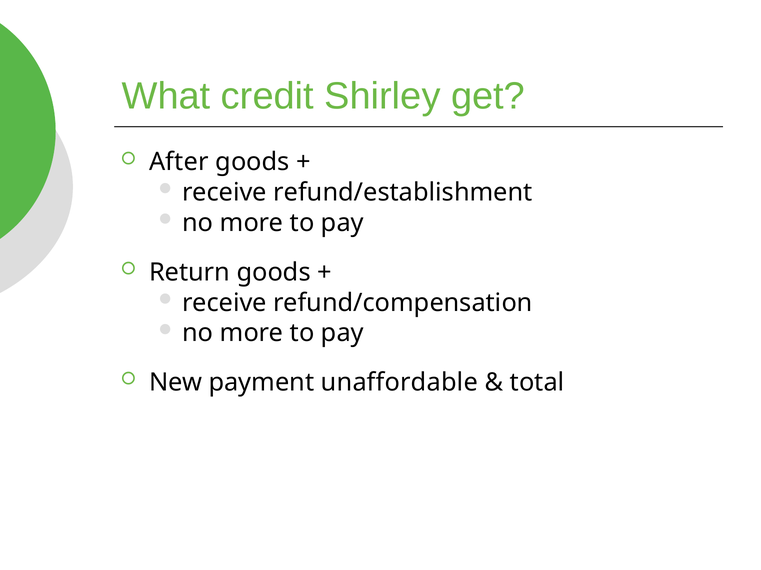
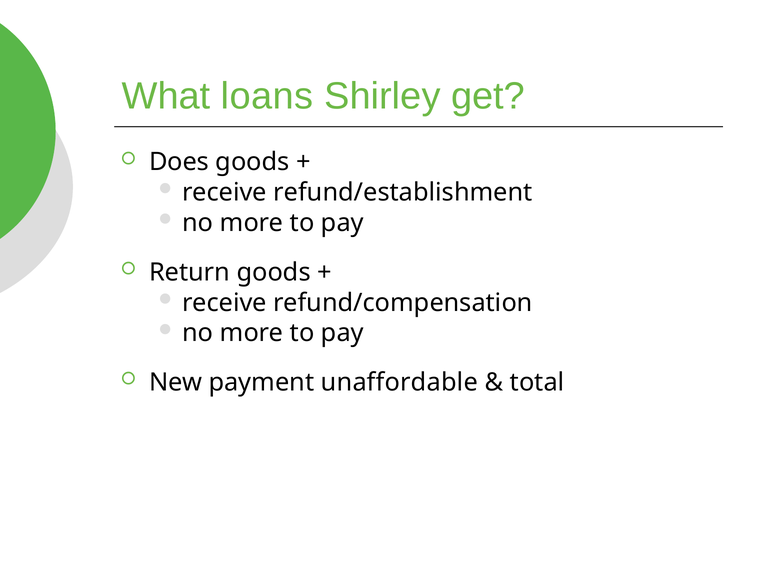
credit: credit -> loans (267, 96)
After: After -> Does (179, 162)
